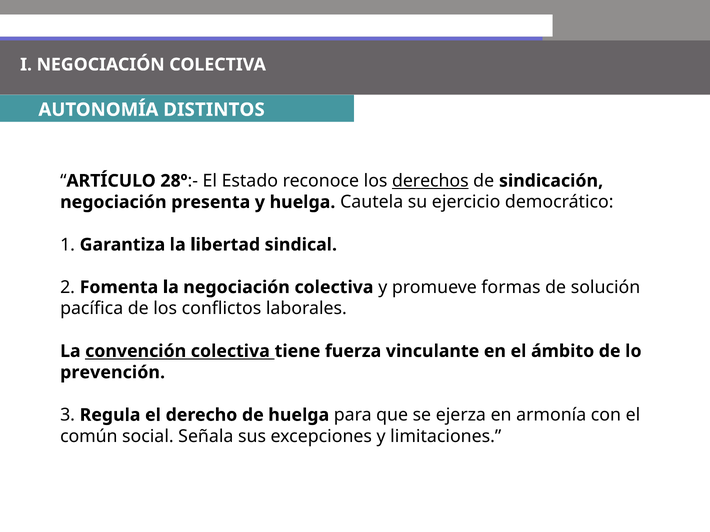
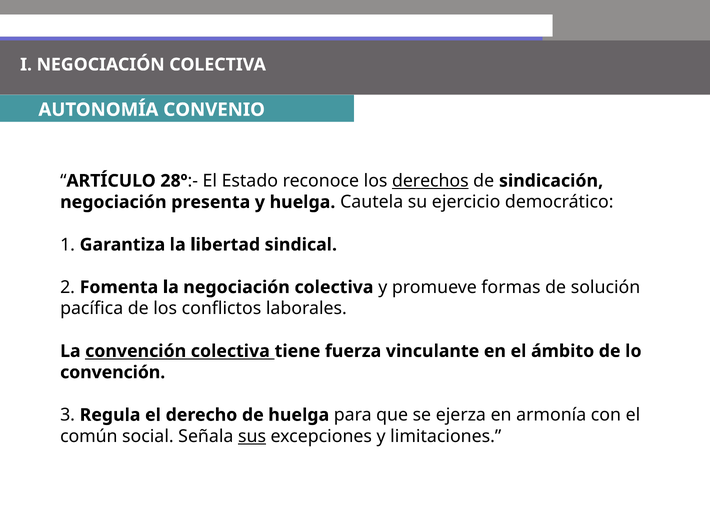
DISTINTOS: DISTINTOS -> CONVENIO (214, 110)
prevención: prevención -> convención (113, 373)
sus underline: none -> present (252, 437)
